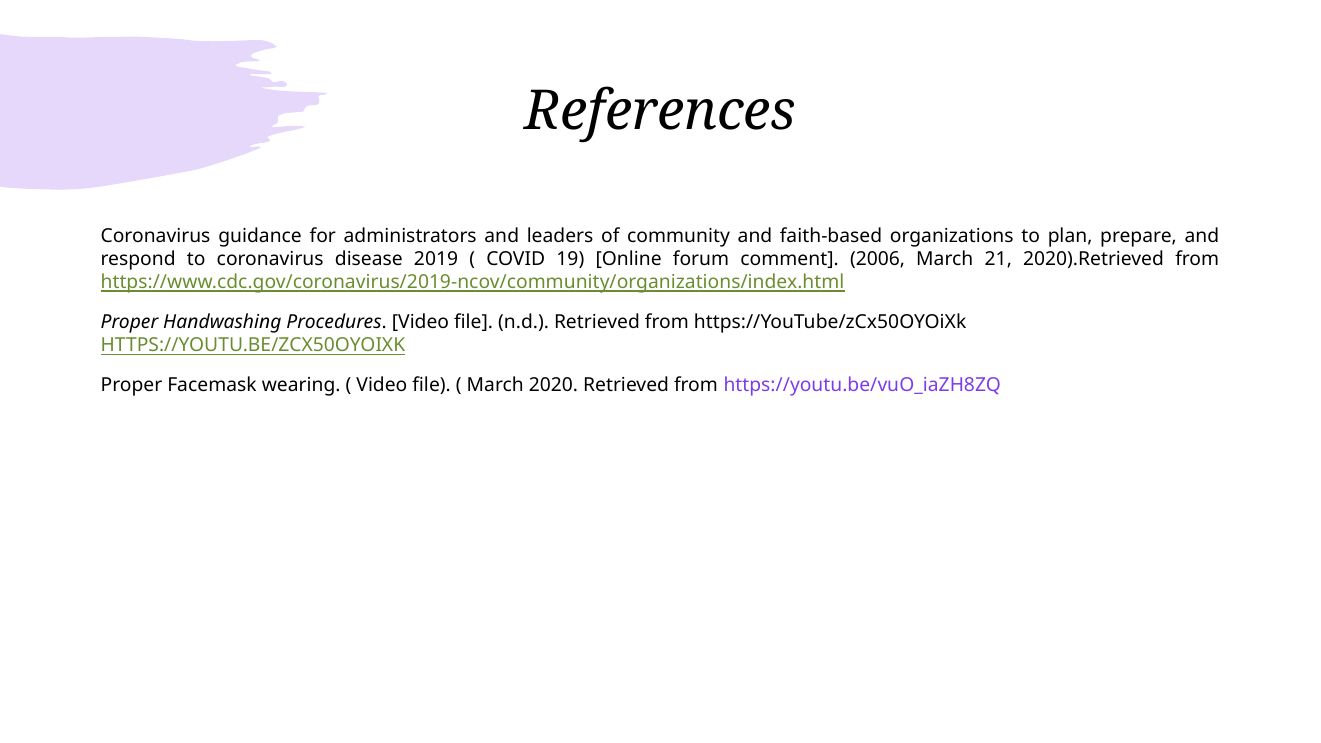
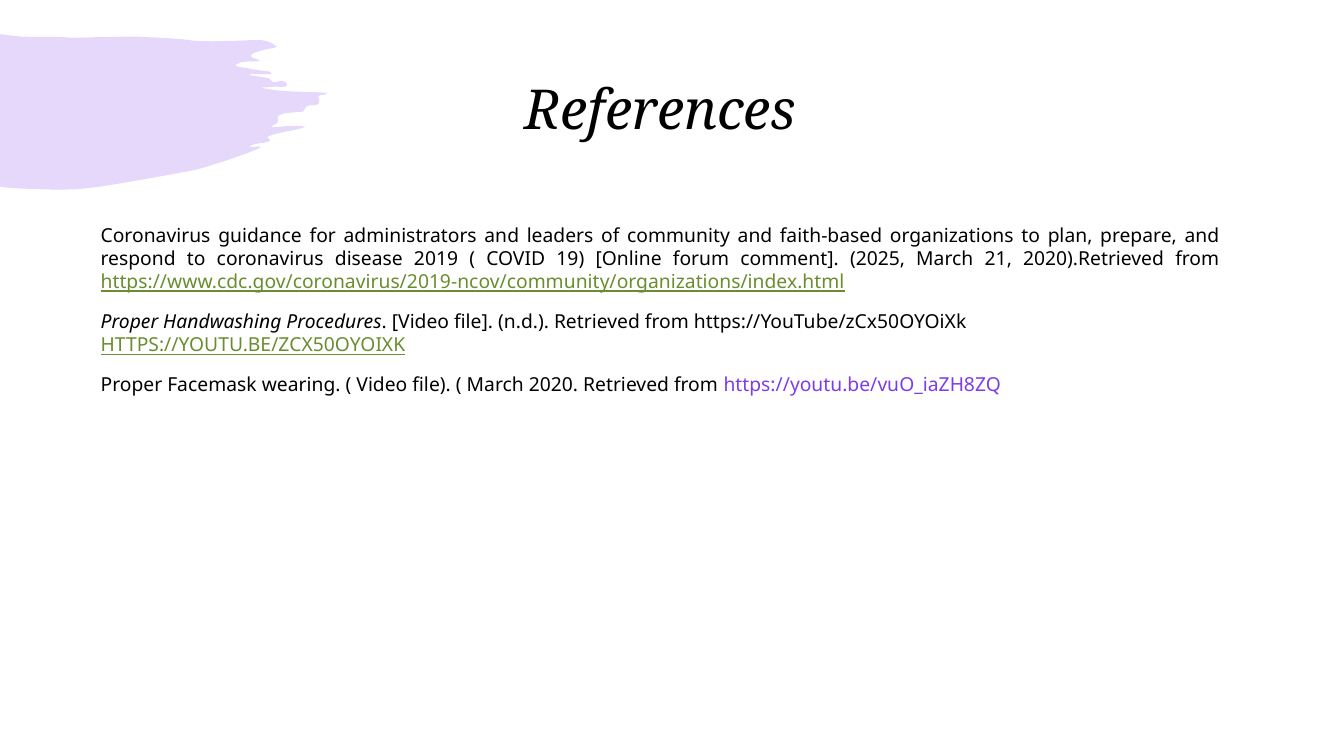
2006: 2006 -> 2025 (878, 259)
